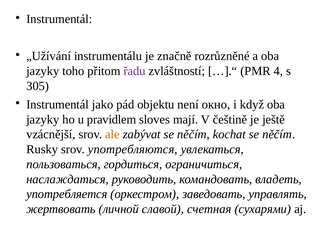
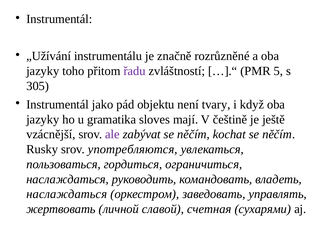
4: 4 -> 5 (278, 71)
окно: окно -> tvary (216, 104)
pravidlem: pravidlem -> gramatika (112, 119)
ale colour: orange -> purple (112, 134)
употребляется: употребляется -> наслаждаться (67, 193)
